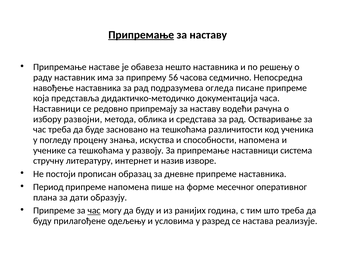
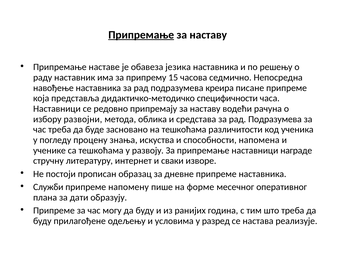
нешто: нешто -> језика (178, 67)
56: 56 -> 15 (173, 78)
огледа: огледа -> креира (220, 88)
документација: документација -> специфичности (227, 98)
средстава за рад Остваривање: Остваривање -> Подразумева (275, 119)
система: система -> награде (296, 150)
назив: назив -> сваки (172, 161)
Период: Период -> Служби (48, 187)
припреме напомена: напомена -> напомену (129, 187)
час underline: present -> none (94, 211)
